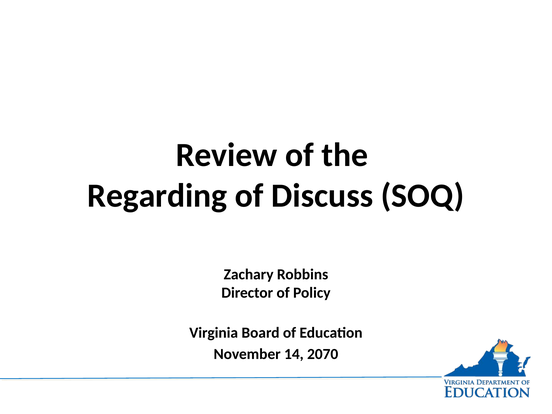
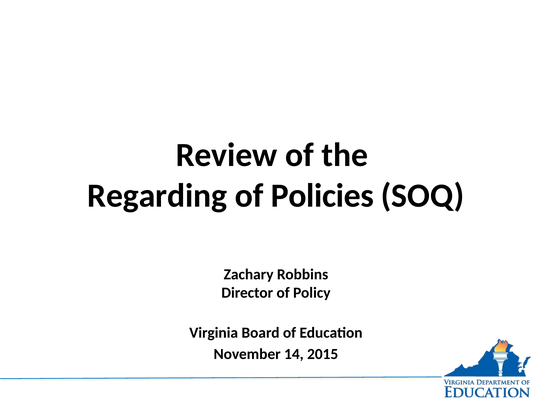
Discuss: Discuss -> Policies (322, 196)
2070: 2070 -> 2015 (323, 354)
